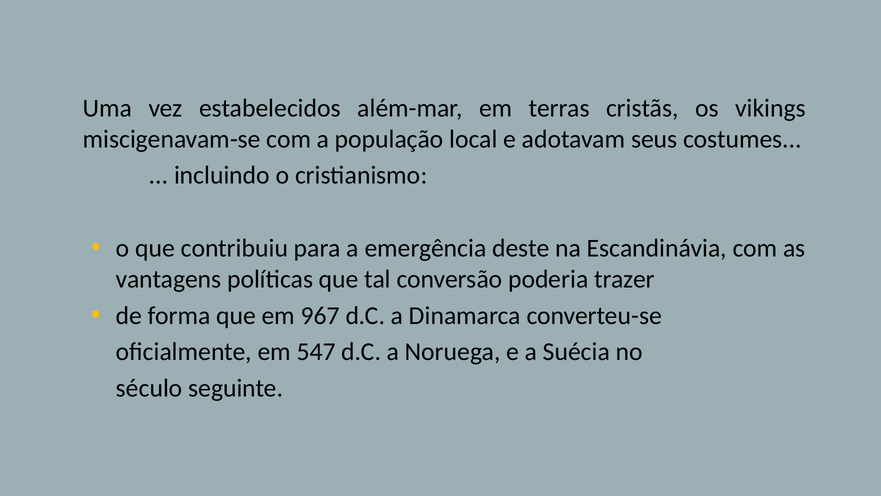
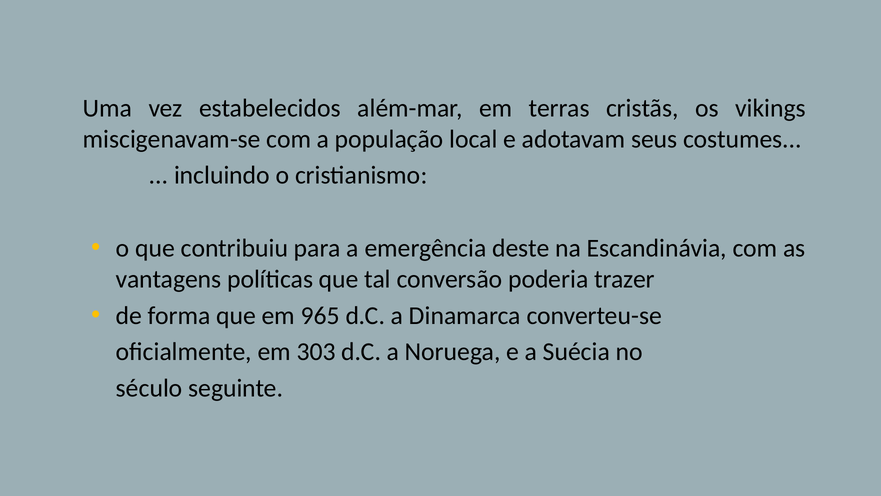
967: 967 -> 965 (320, 315)
547: 547 -> 303 (316, 352)
